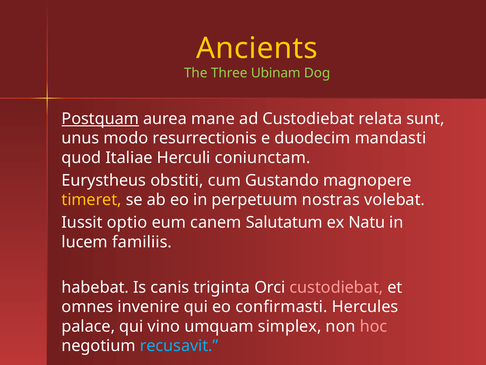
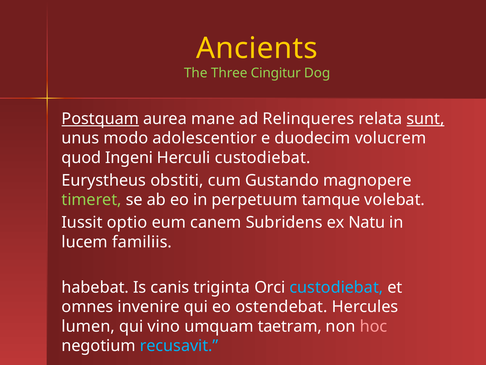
Ubinam: Ubinam -> Cingitur (276, 73)
ad Custodiebat: Custodiebat -> Relinqueres (308, 119)
sunt underline: none -> present (425, 119)
resurrectionis: resurrectionis -> adolescentior (205, 138)
mandasti: mandasti -> volucrem (390, 138)
Italiae: Italiae -> Ingeni (129, 157)
Herculi coniunctam: coniunctam -> custodiebat (263, 157)
timeret colour: yellow -> light green (92, 200)
nostras: nostras -> tamque (331, 200)
Salutatum: Salutatum -> Subridens (284, 222)
custodiebat colour: pink -> light blue (336, 287)
confirmasti: confirmasti -> ostendebat (281, 306)
palace: palace -> lumen (88, 326)
simplex: simplex -> taetram (290, 326)
